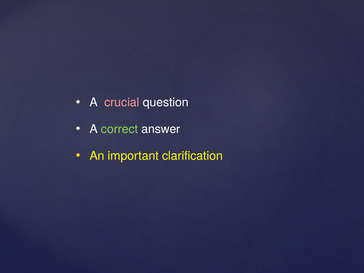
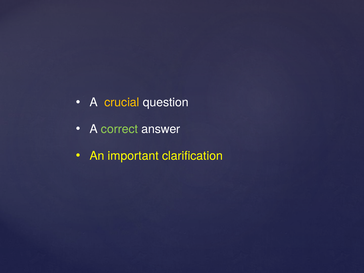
crucial colour: pink -> yellow (122, 102)
